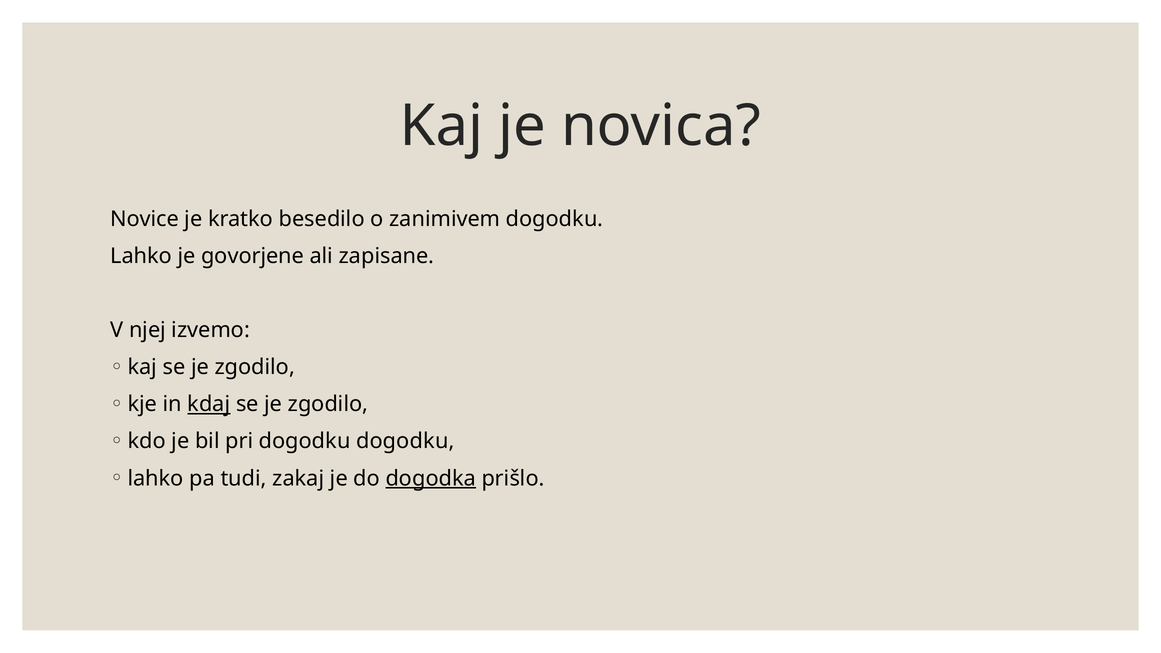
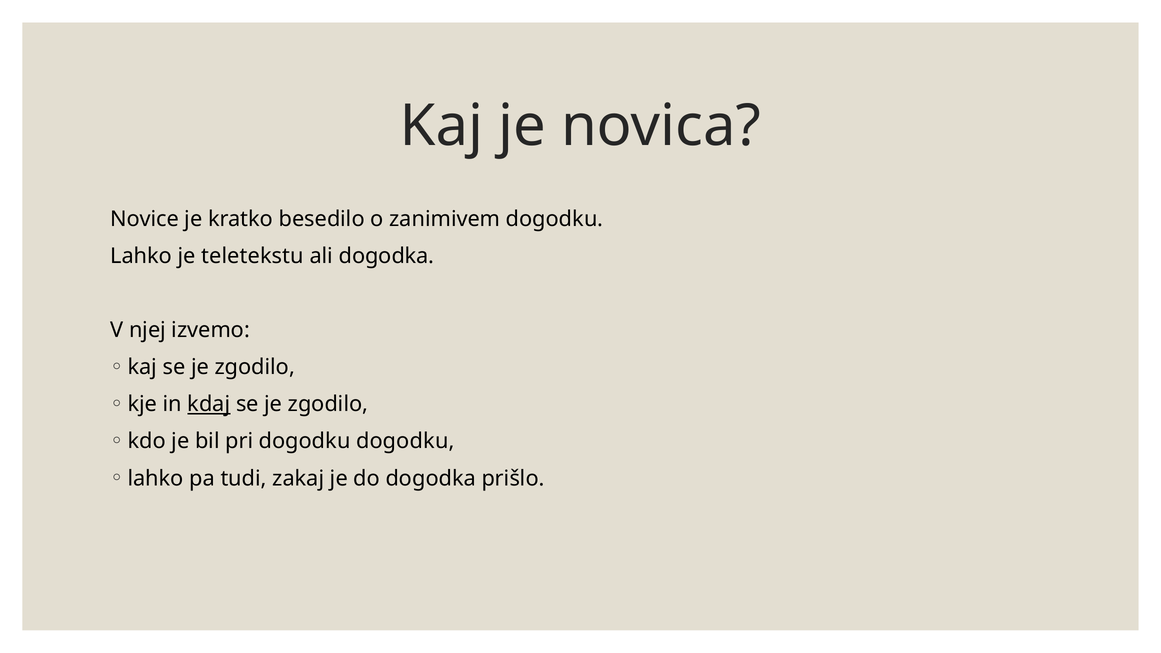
govorjene: govorjene -> teletekstu (253, 256)
ali zapisane: zapisane -> dogodka (387, 256)
dogodka underline: present -> none (431, 478)
